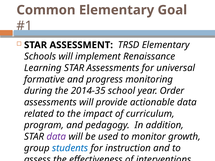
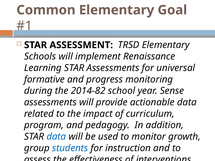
2014-35: 2014-35 -> 2014-82 (88, 91)
Order: Order -> Sense (172, 91)
data colour: purple -> blue (56, 137)
